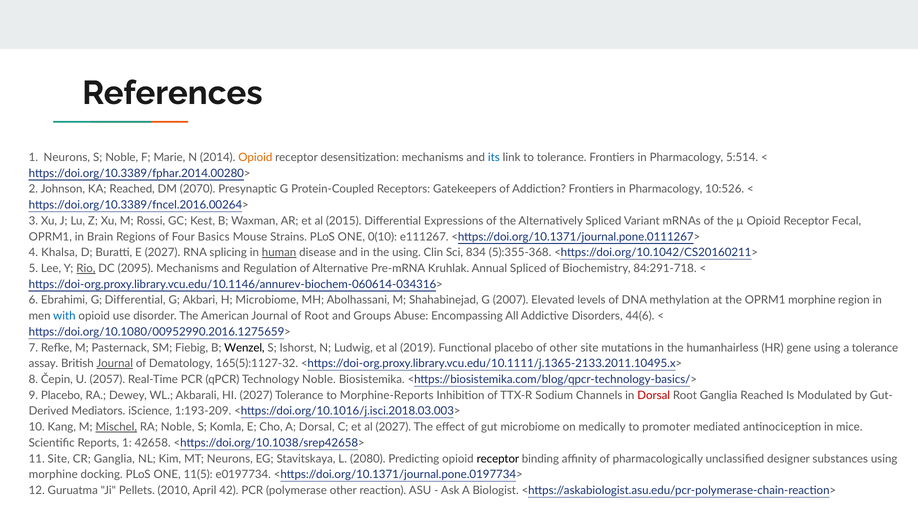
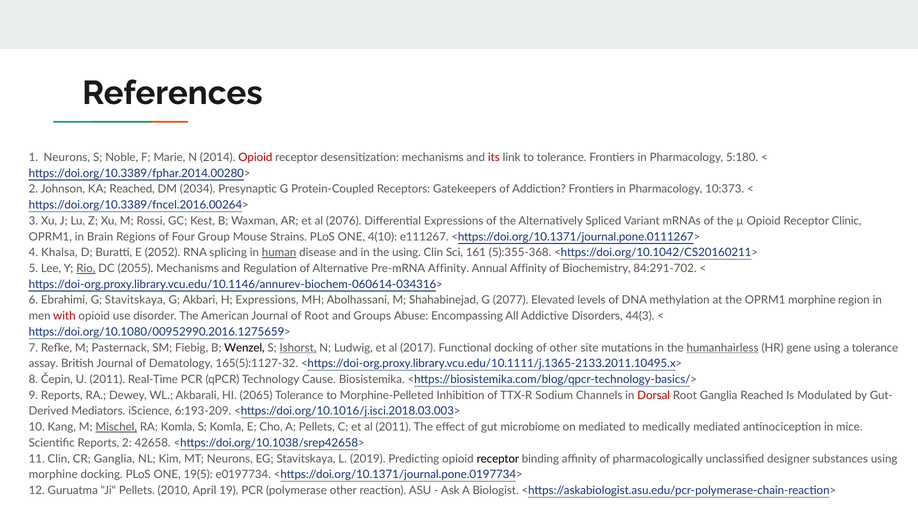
Opioid colour: orange -> red (255, 158)
its colour: blue -> red (494, 158)
5:514: 5:514 -> 5:180 (742, 158)
2070: 2070 -> 2034 (198, 189)
10:526: 10:526 -> 10:373 (725, 189)
2015: 2015 -> 2076 (344, 221)
Fecal: Fecal -> Clinic (847, 221)
Basics: Basics -> Group (214, 237)
0(10: 0(10 -> 4(10 (382, 237)
E 2027: 2027 -> 2052 (163, 253)
834: 834 -> 161 (476, 253)
2095: 2095 -> 2055 (135, 269)
Pre-mRNA Kruhlak: Kruhlak -> Affinity (448, 269)
Annual Spliced: Spliced -> Affinity (528, 269)
84:291-718: 84:291-718 -> 84:291-702 (665, 269)
G Differential: Differential -> Stavitskaya (135, 300)
H Microbiome: Microbiome -> Expressions (267, 300)
2007: 2007 -> 2077 (511, 300)
with colour: blue -> red (64, 316)
44(6: 44(6 -> 44(3 (640, 316)
Ishorst underline: none -> present (298, 348)
2019: 2019 -> 2017 (418, 348)
Functional placebo: placebo -> docking (514, 348)
humanhairless underline: none -> present (723, 348)
Journal underline: present -> none (115, 364)
U 2057: 2057 -> 2011 (107, 380)
Technology Noble: Noble -> Cause (319, 380)
9 Placebo: Placebo -> Reports (62, 396)
HI 2027: 2027 -> 2065 (256, 396)
Morphine-Reports: Morphine-Reports -> Morphine-Pelleted (387, 396)
1:193-209: 1:193-209 -> 6:193-209 (203, 411)
RA Noble: Noble -> Komla (178, 427)
A Dorsal: Dorsal -> Pellets (317, 427)
al 2027: 2027 -> 2011 (393, 427)
on medically: medically -> mediated (602, 427)
promoter: promoter -> medically (666, 427)
Reports 1: 1 -> 2 (127, 443)
11 Site: Site -> Clin (59, 459)
2080: 2080 -> 2019 (368, 459)
11(5: 11(5 -> 19(5 (198, 475)
42: 42 -> 19 (229, 491)
